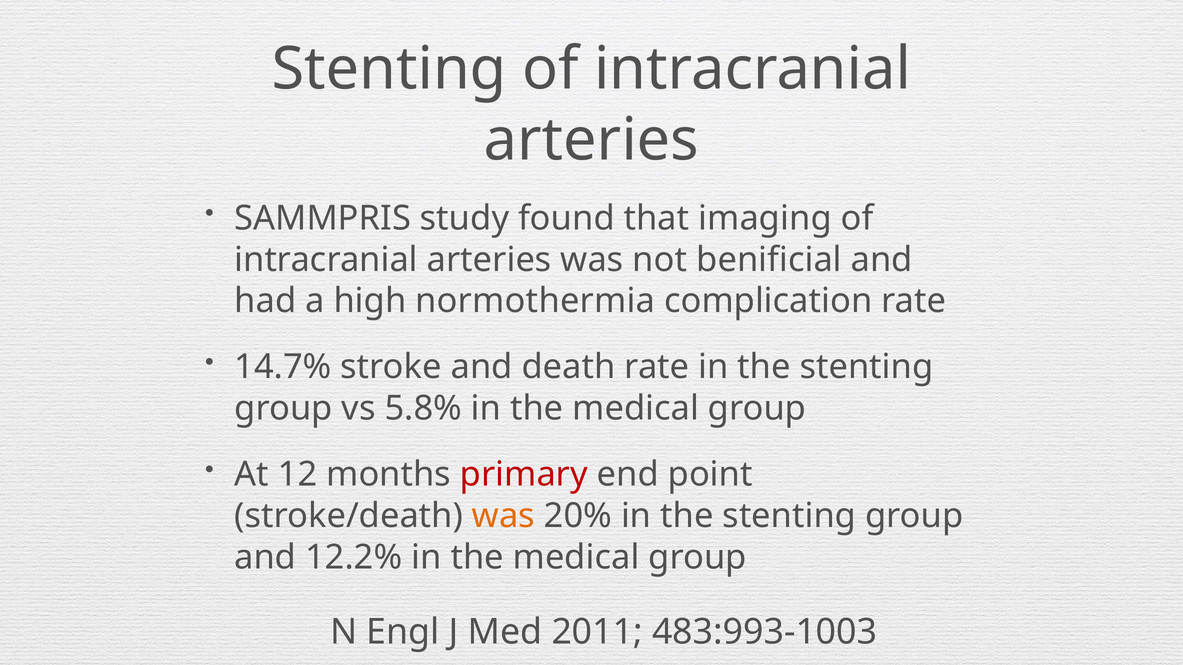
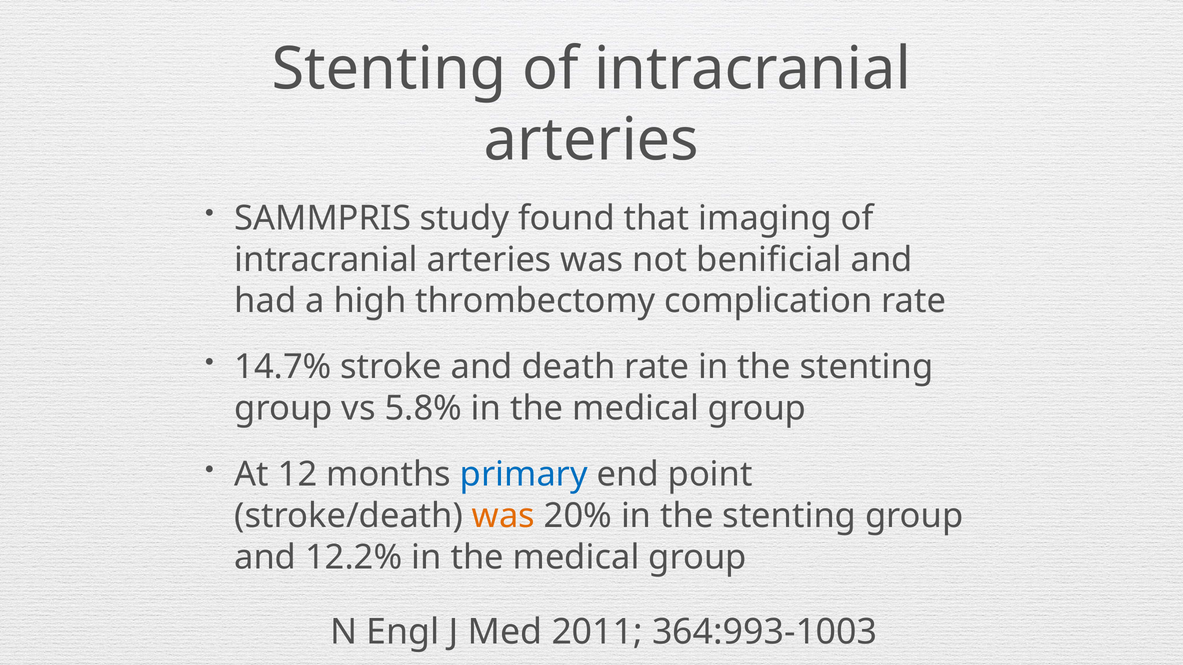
normothermia: normothermia -> thrombectomy (535, 301)
primary colour: red -> blue (524, 475)
483:993-1003: 483:993-1003 -> 364:993-1003 (765, 632)
